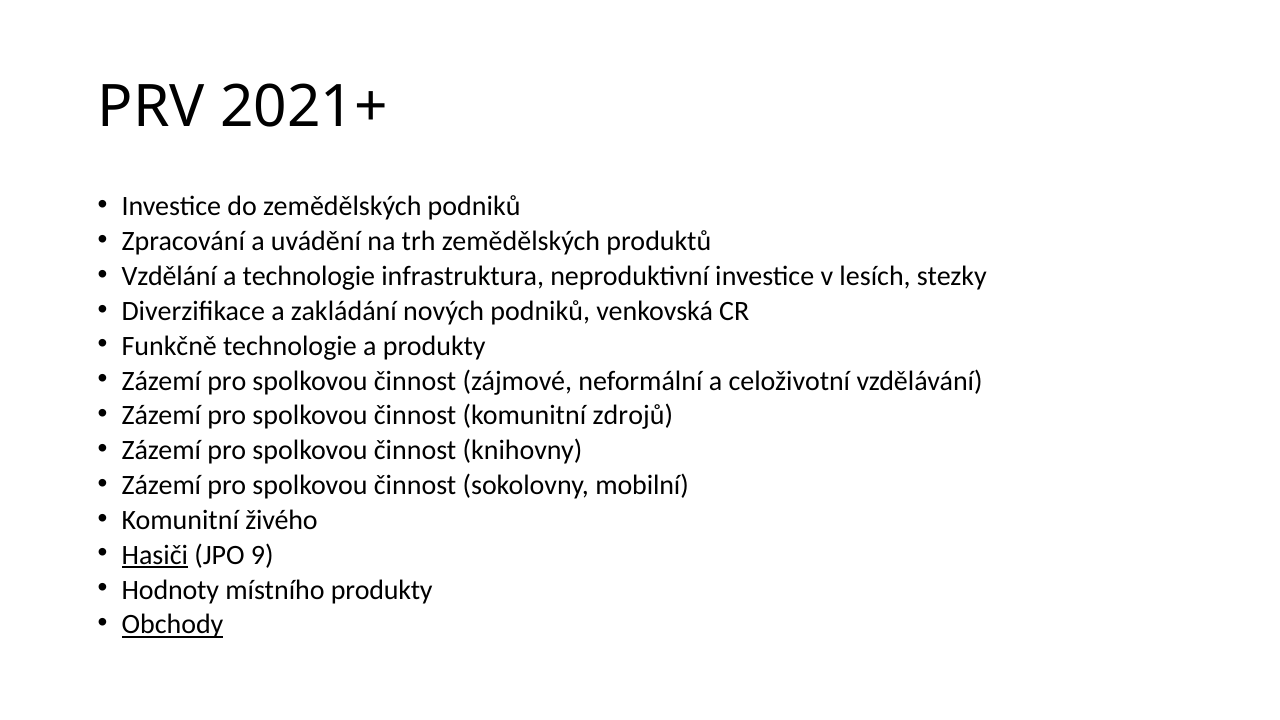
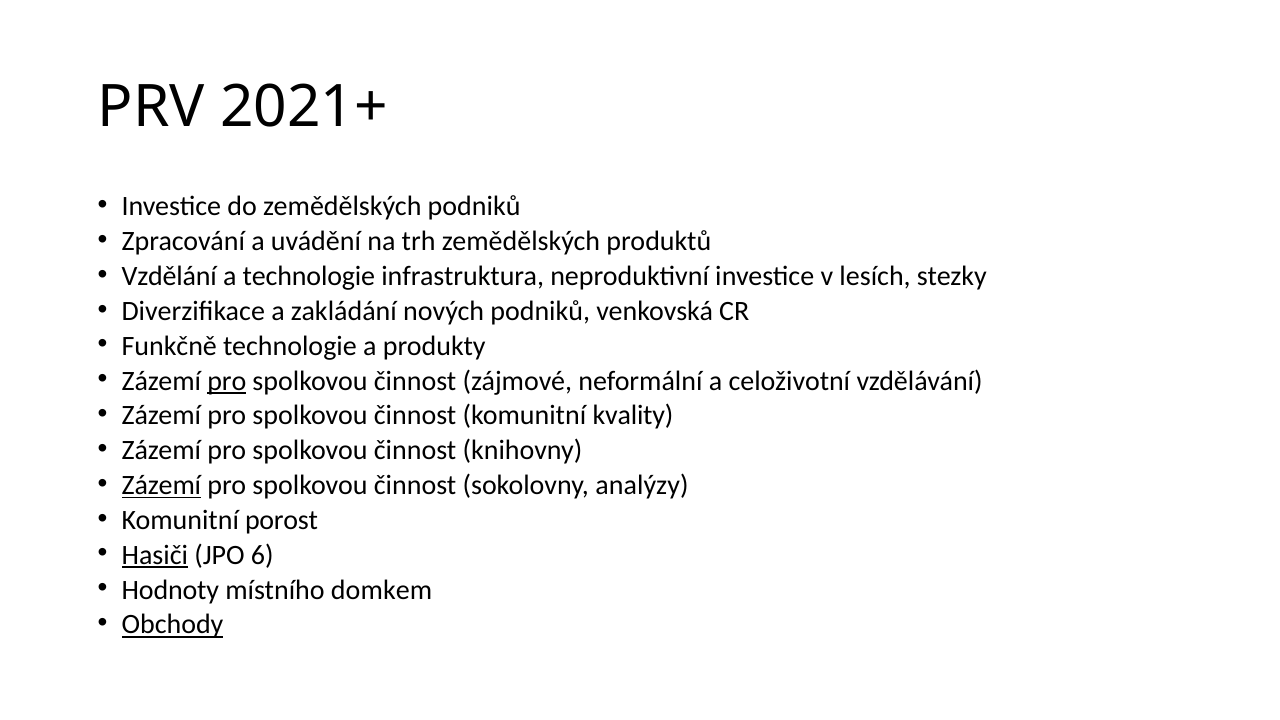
pro underline: none -> present (227, 381)
zdrojů: zdrojů -> kvality (633, 416)
Zázemí underline: none -> present (161, 485)
mobilní: mobilní -> analýzy (642, 485)
živého: živého -> porost (281, 520)
9: 9 -> 6 (262, 555)
místního produkty: produkty -> domkem (382, 590)
